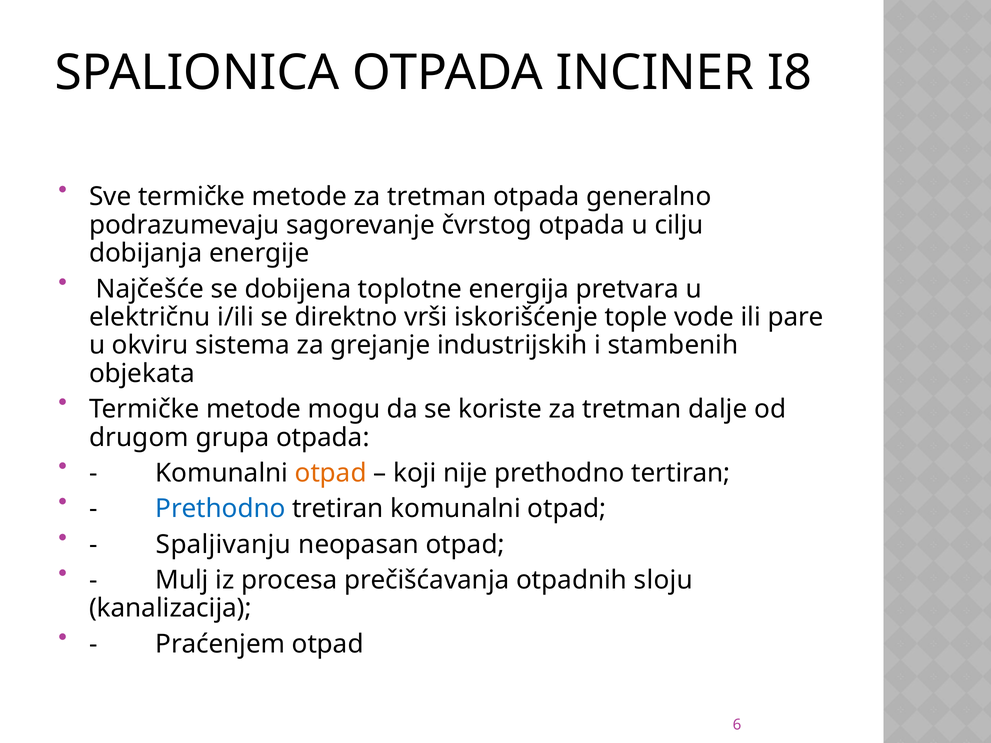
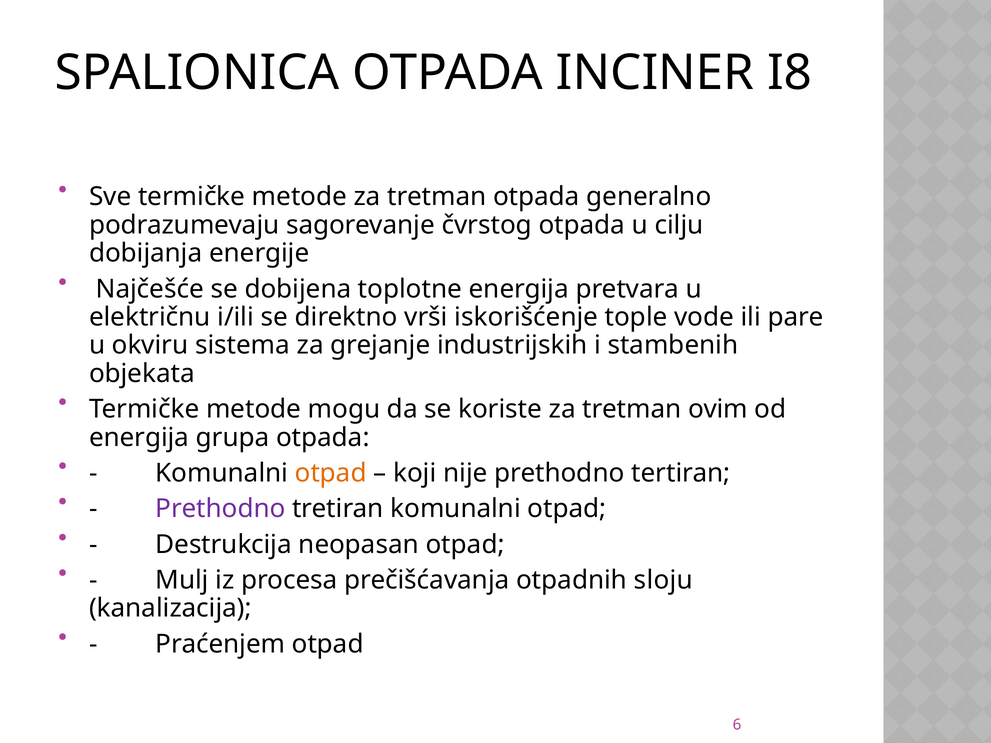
dalje: dalje -> ovim (718, 409)
drugom: drugom -> energija (139, 438)
Prethodno colour: blue -> purple (220, 509)
Spaljivanju: Spaljivanju -> Destrukcija (224, 545)
